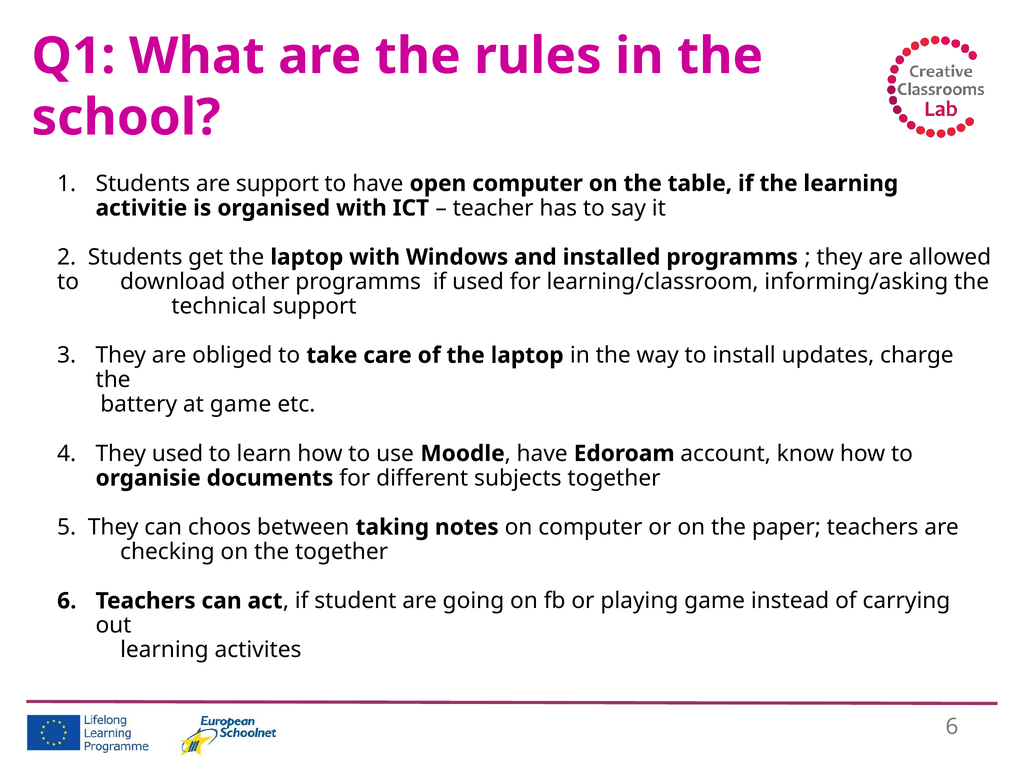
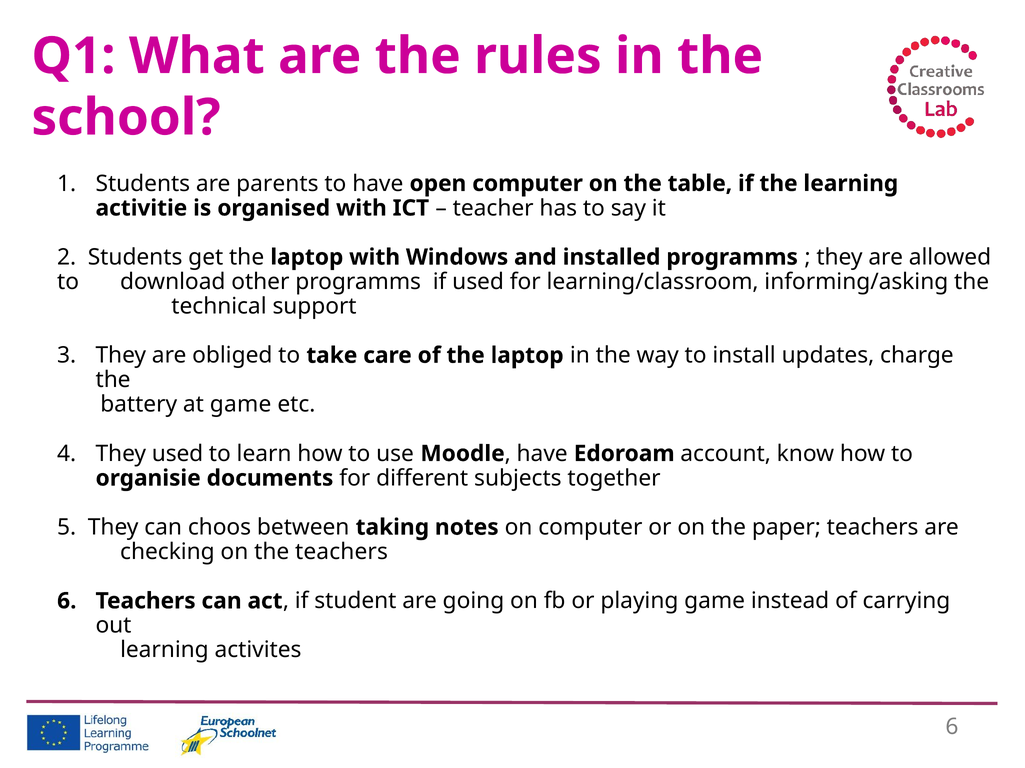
are support: support -> parents (277, 184)
the together: together -> teachers (341, 552)
